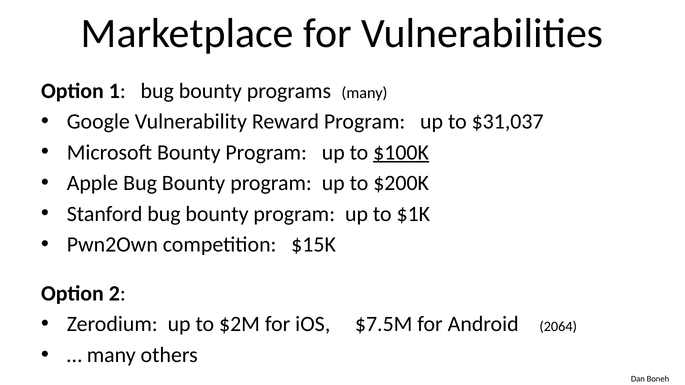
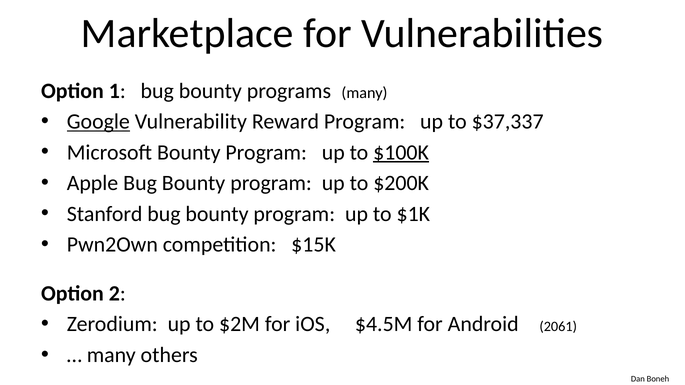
Google underline: none -> present (98, 122)
$31,037: $31,037 -> $37,337 (508, 122)
$7.5M: $7.5M -> $4.5M (384, 324)
2064: 2064 -> 2061 (558, 327)
